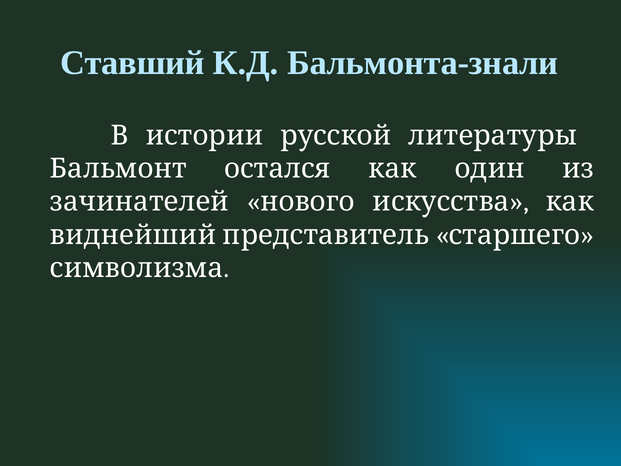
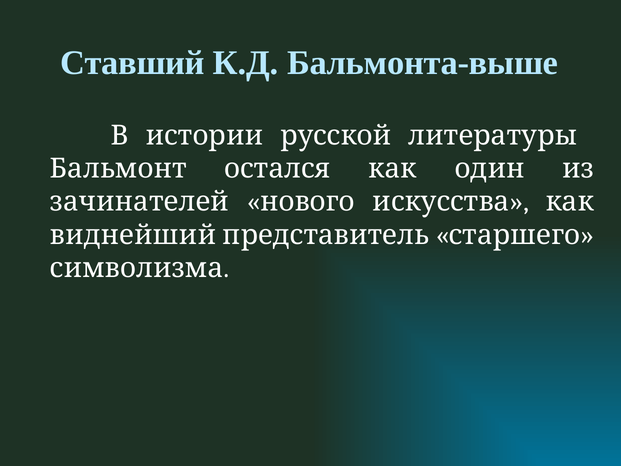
Бальмонта-знали: Бальмонта-знали -> Бальмонта-выше (423, 63)
